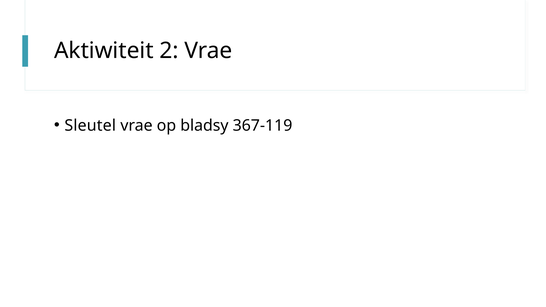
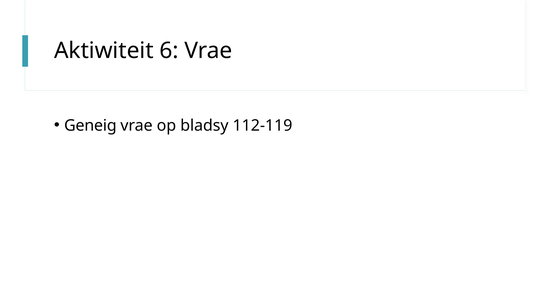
2: 2 -> 6 (169, 51)
Sleutel: Sleutel -> Geneig (90, 126)
367-119: 367-119 -> 112-119 (262, 126)
